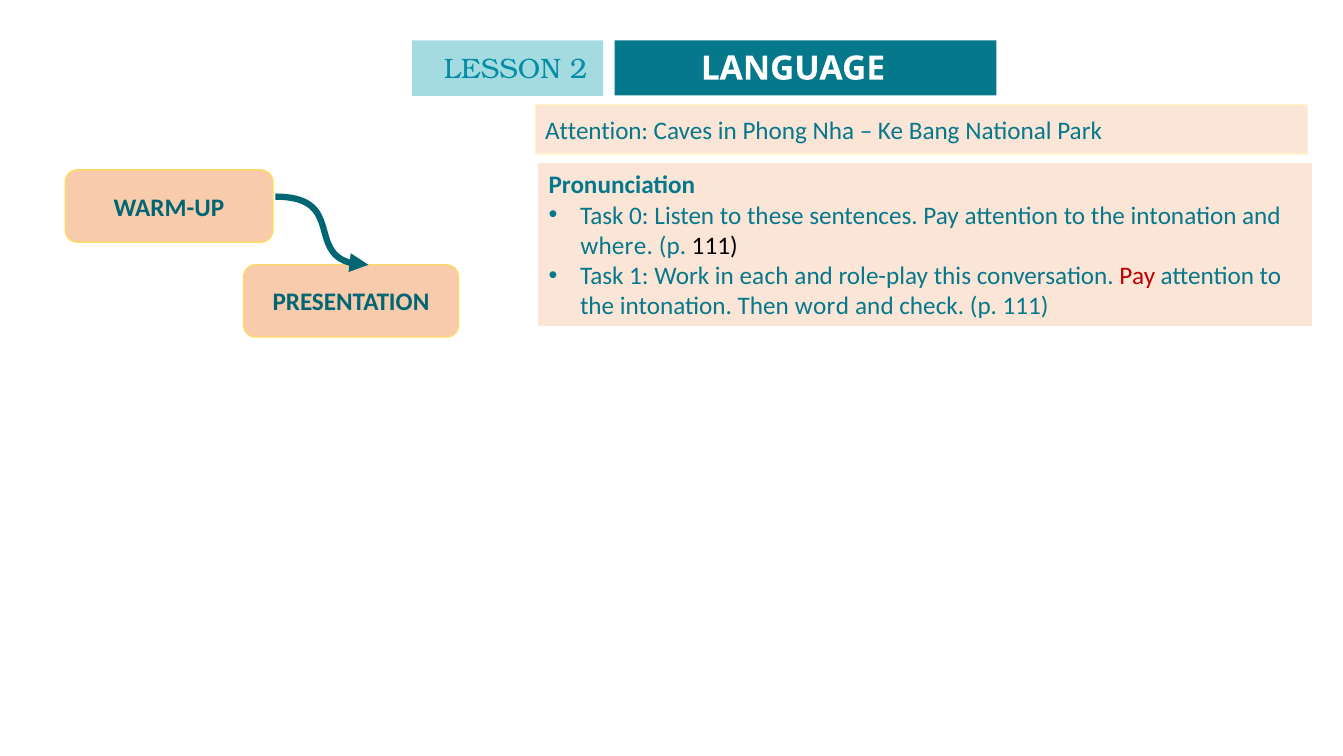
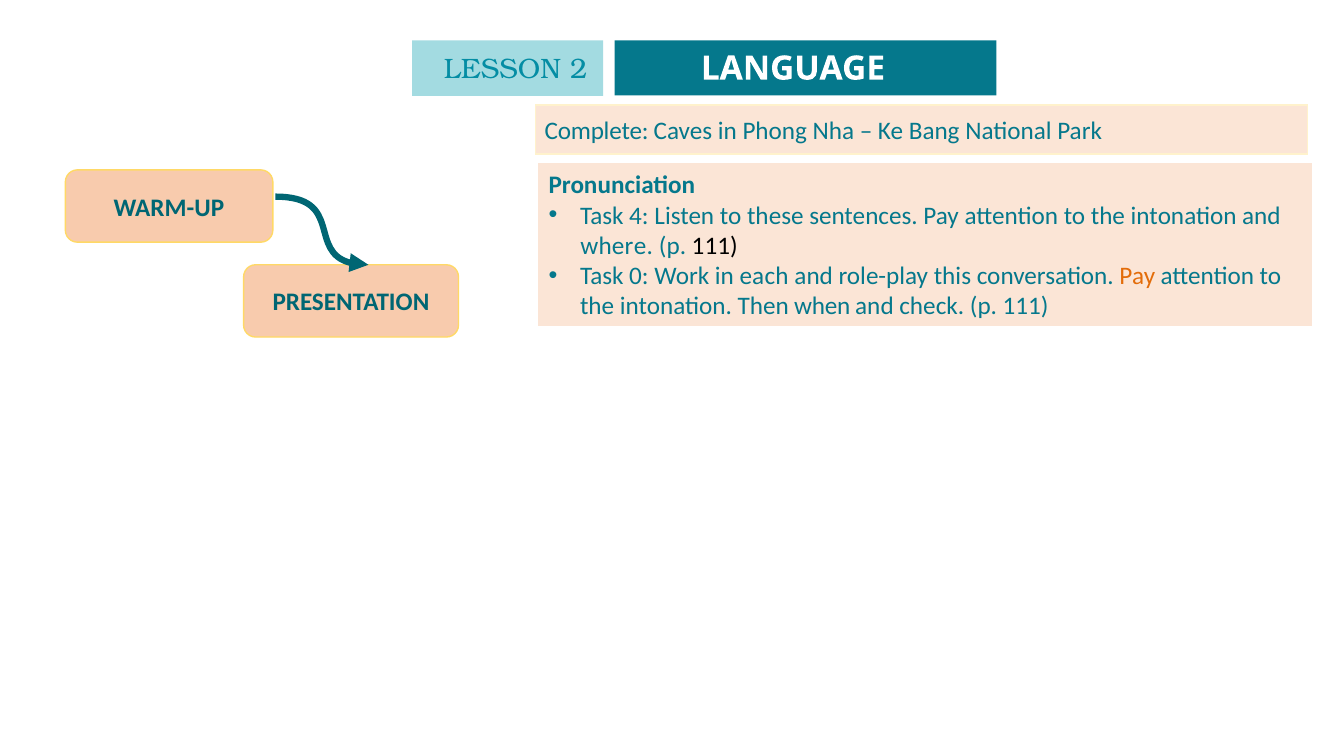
Attention: Attention -> Complete (597, 131)
0: 0 -> 4 (639, 216)
1: 1 -> 0 (639, 276)
Pay colour: red -> orange (1137, 276)
word: word -> when (822, 306)
